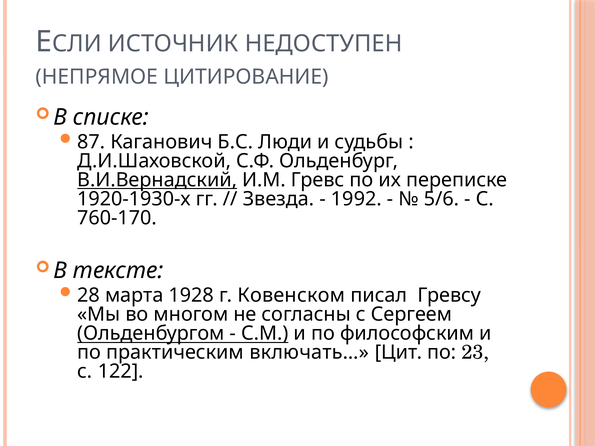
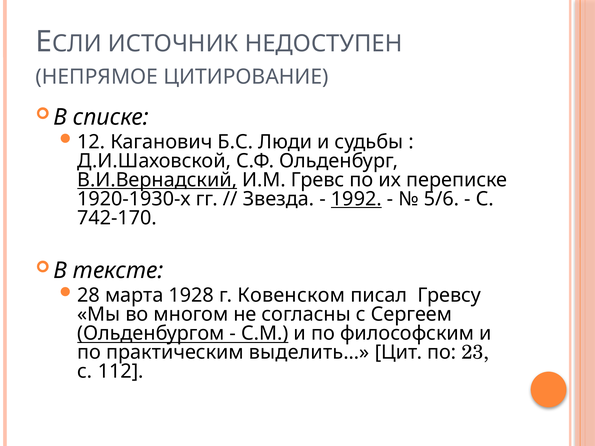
87: 87 -> 12 (91, 142)
1992 underline: none -> present (356, 199)
760-170: 760-170 -> 742-170 (117, 218)
включать…: включать… -> выделить… (309, 353)
122: 122 -> 112 (121, 372)
